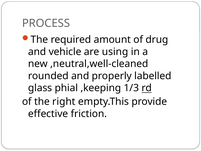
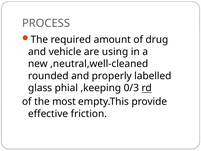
1/3: 1/3 -> 0/3 (131, 88)
right: right -> most (64, 101)
